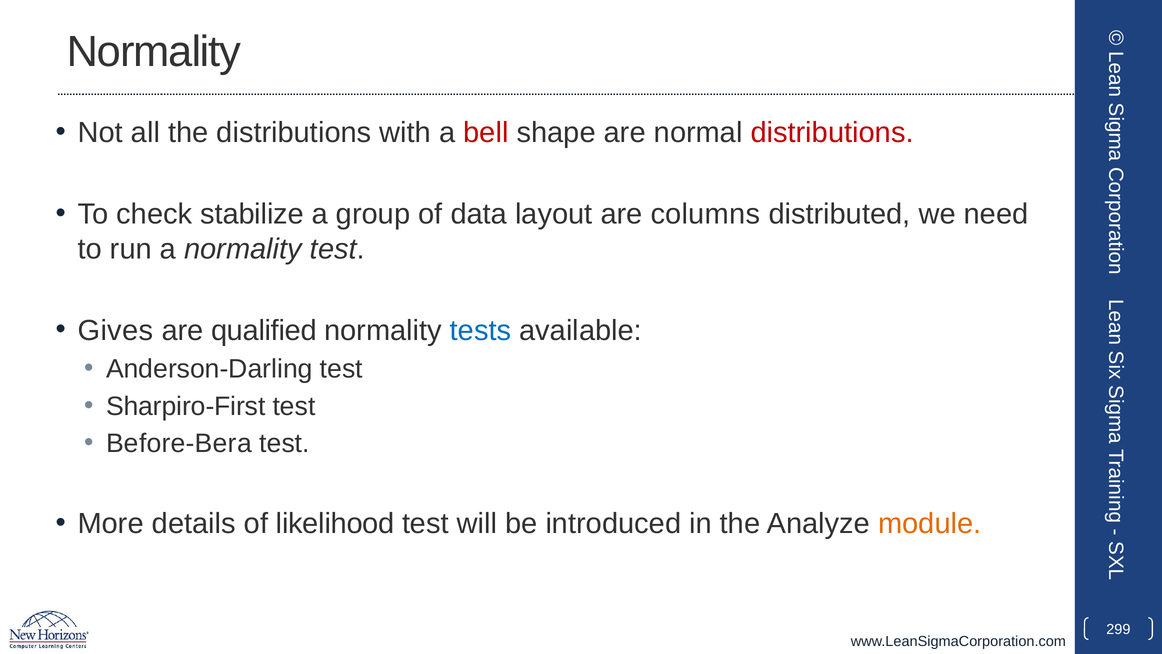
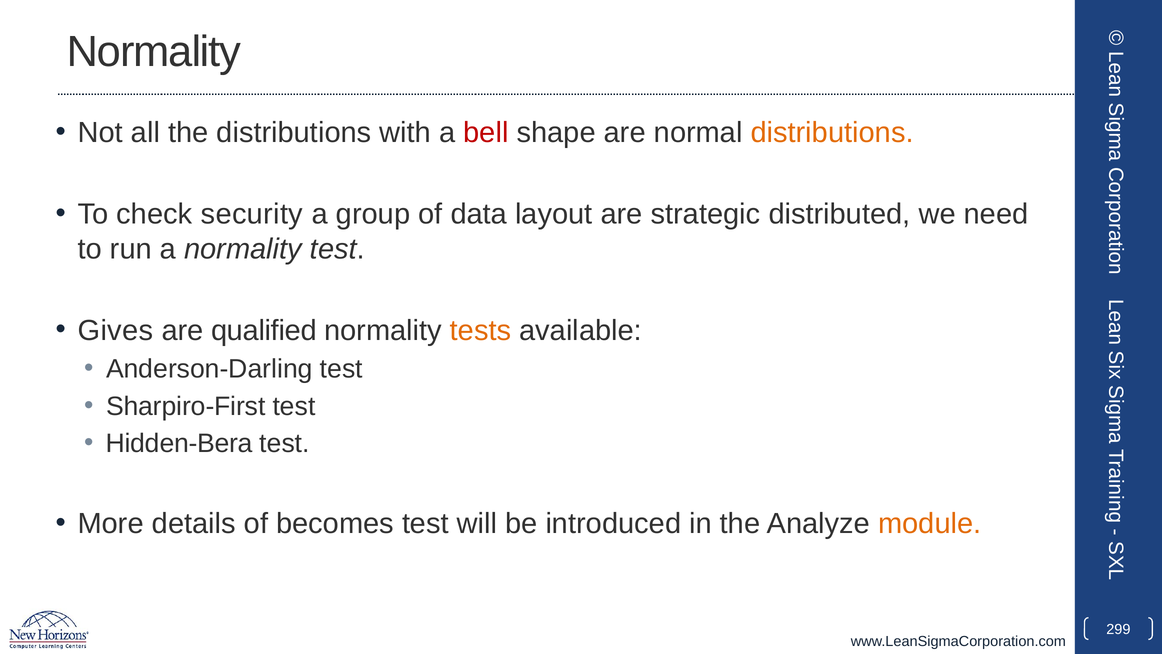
distributions colour: red -> orange (832, 133)
stabilize: stabilize -> security (252, 214)
columns: columns -> strategic (706, 214)
tests colour: blue -> orange (481, 330)
Before-Bera: Before-Bera -> Hidden-Bera (179, 443)
likelihood: likelihood -> becomes (335, 523)
